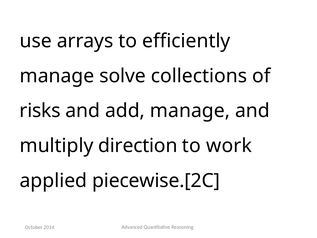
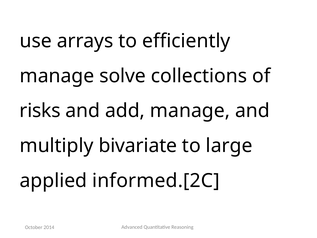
direction: direction -> bivariate (138, 146)
work: work -> large (229, 146)
piecewise.[2C: piecewise.[2C -> informed.[2C (156, 180)
